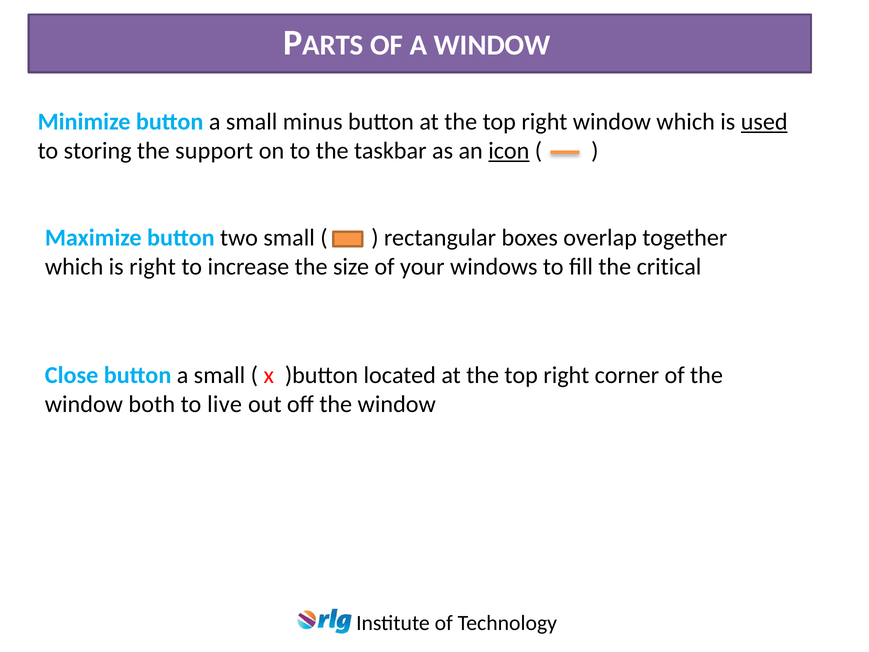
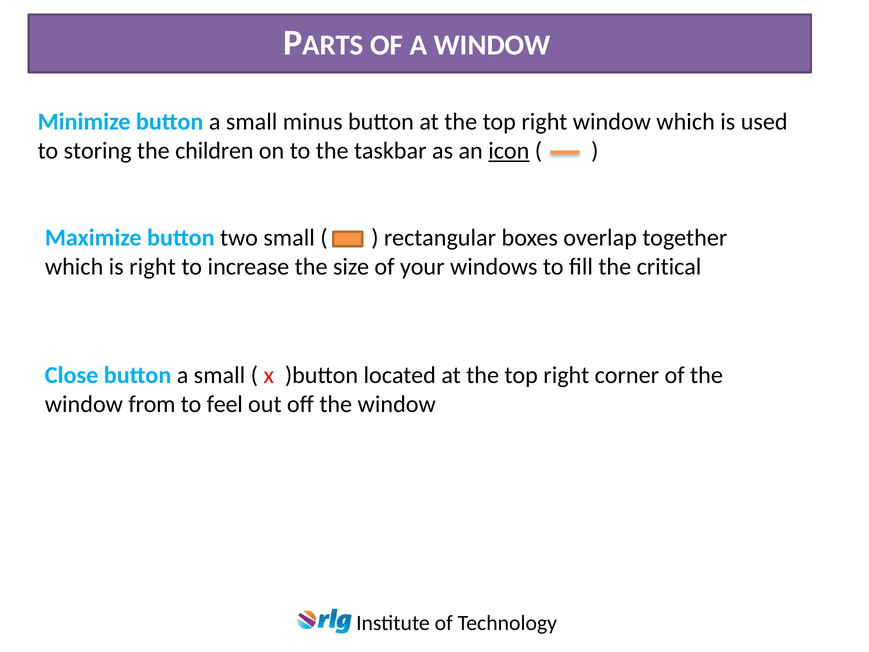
used underline: present -> none (764, 122)
support: support -> children (214, 151)
both: both -> from (152, 404)
live: live -> feel (225, 404)
